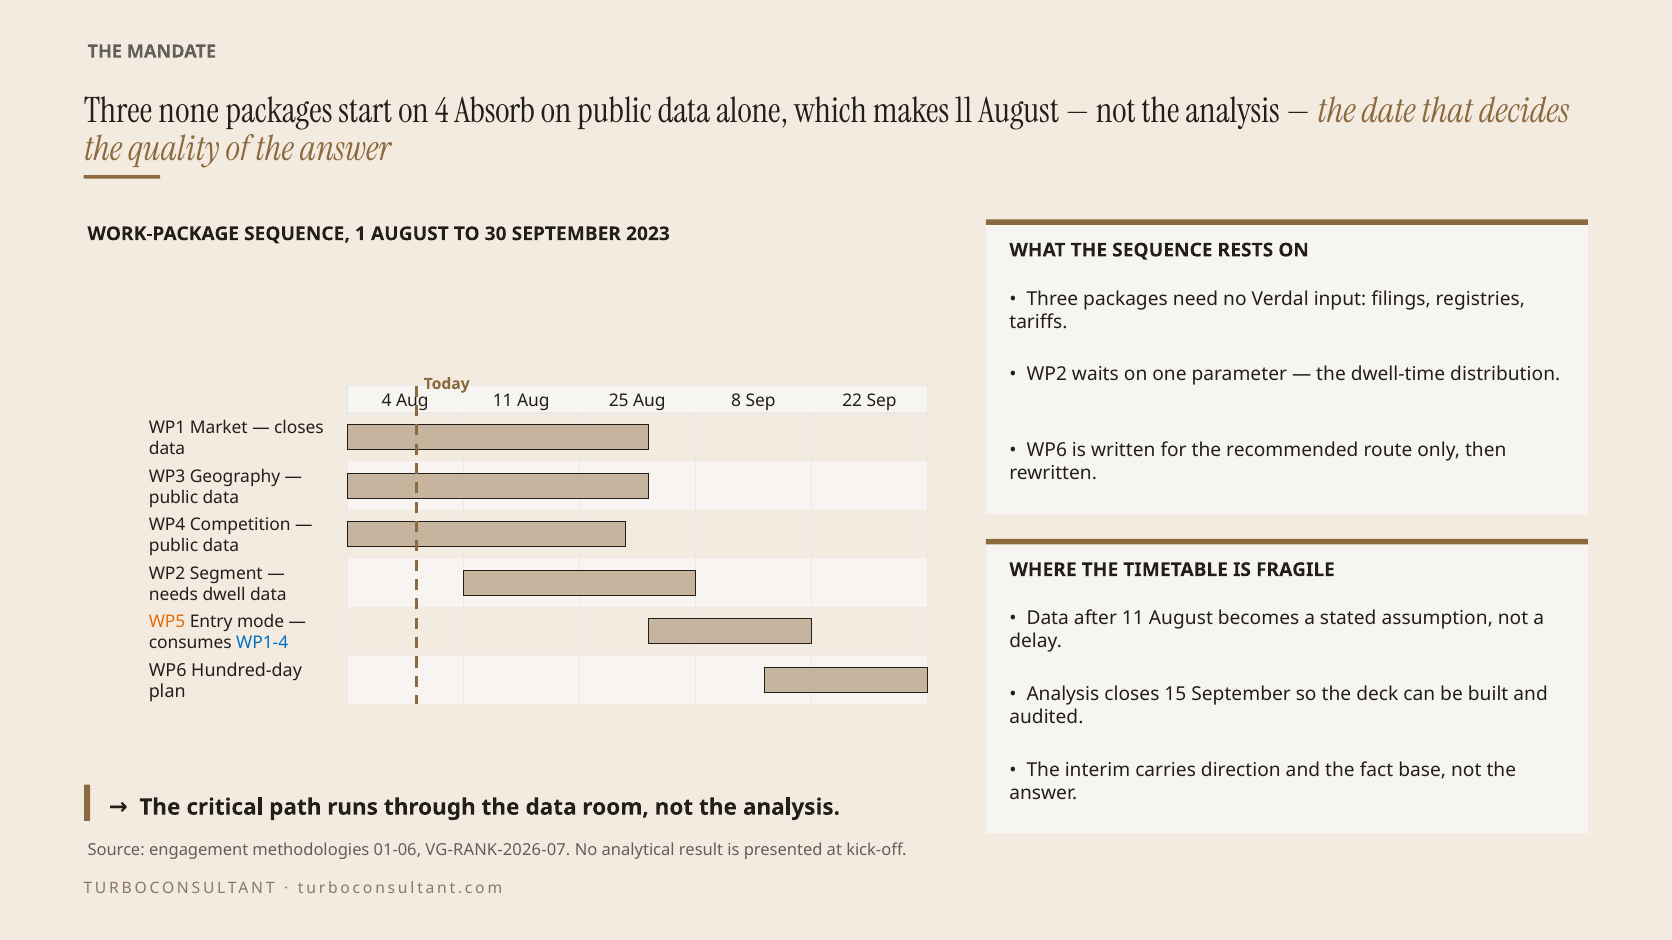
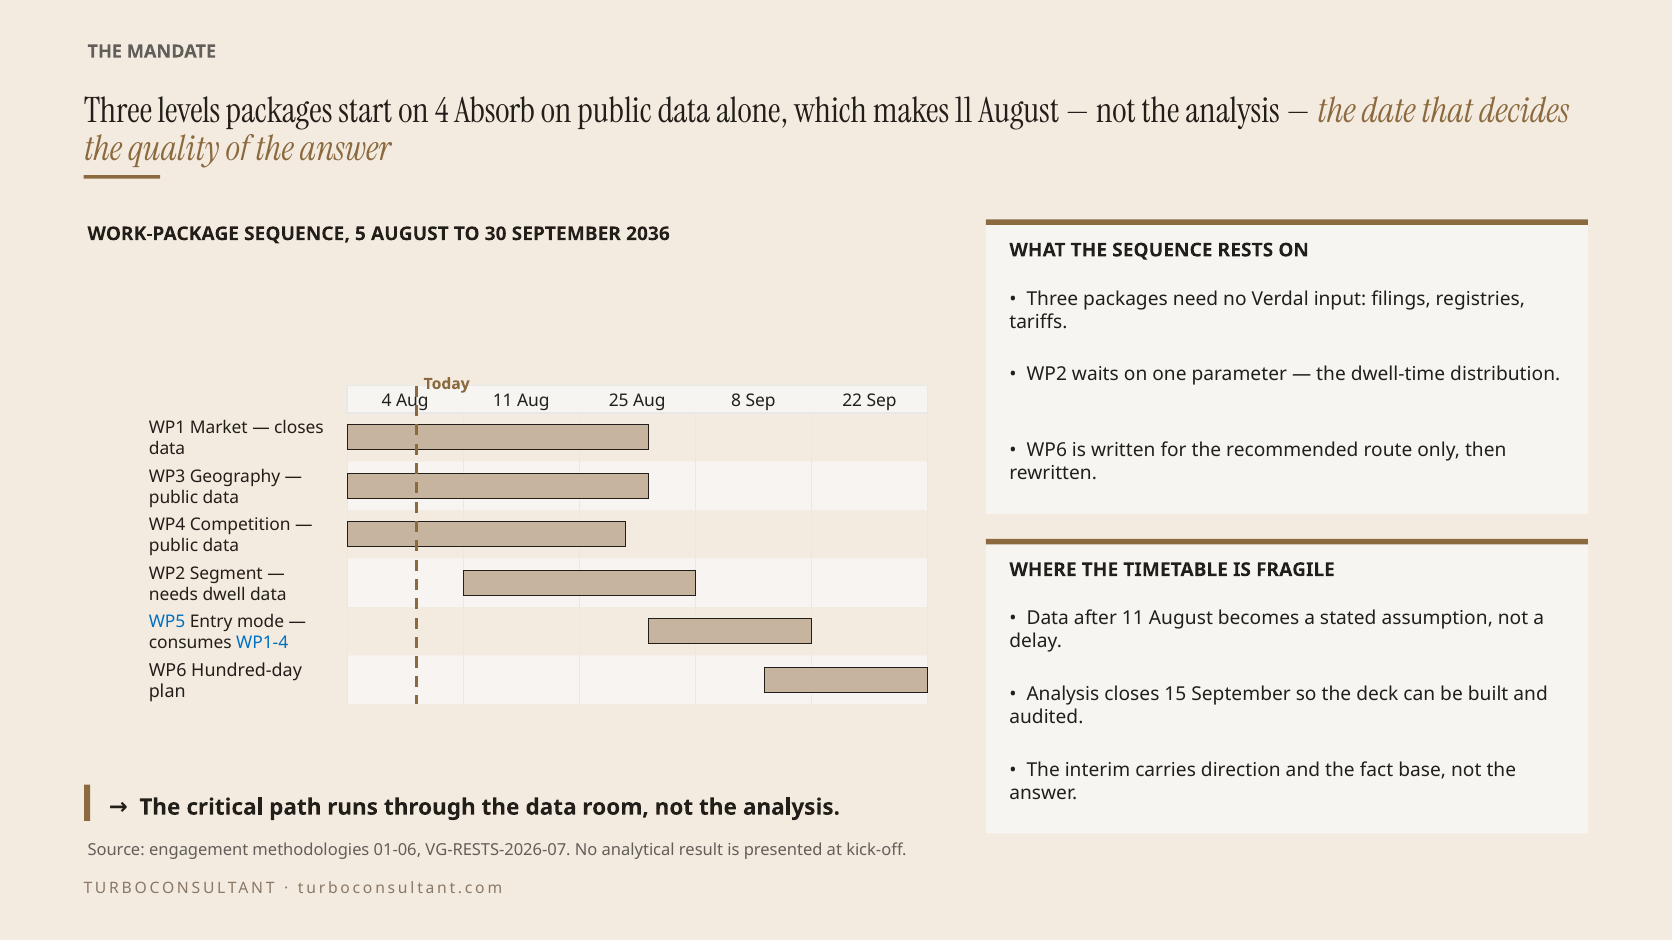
none: none -> levels (189, 111)
1: 1 -> 5 (360, 234)
2023: 2023 -> 2036 (648, 234)
WP5 colour: orange -> blue (167, 622)
VG-RANK-2026-07: VG-RANK-2026-07 -> VG-RESTS-2026-07 (498, 850)
